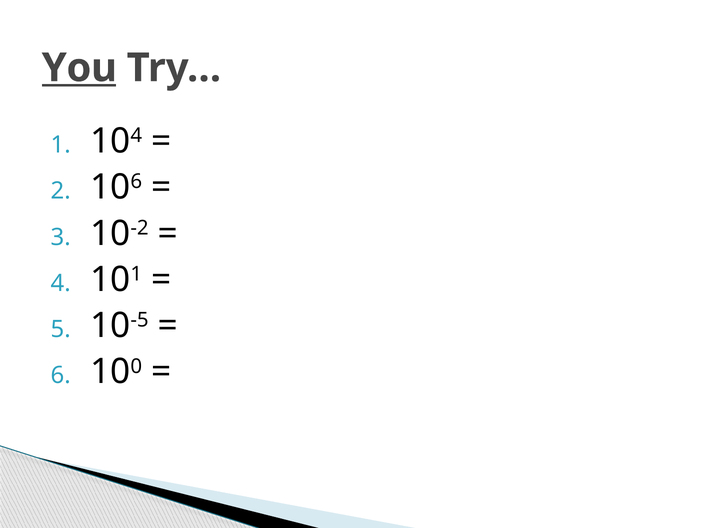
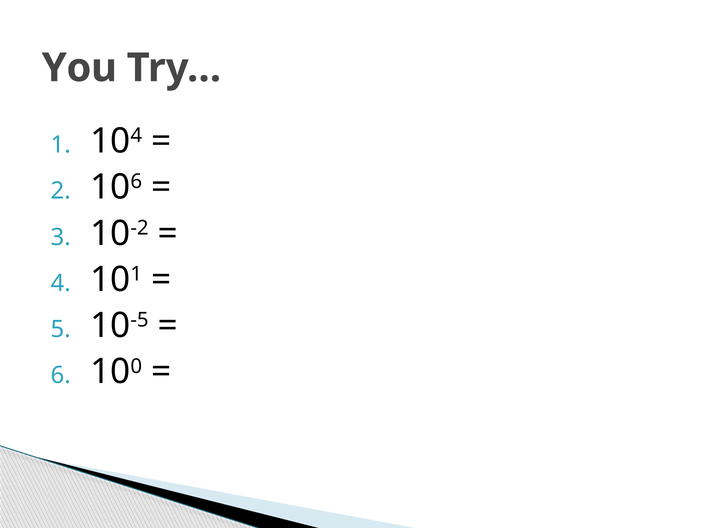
You underline: present -> none (79, 68)
